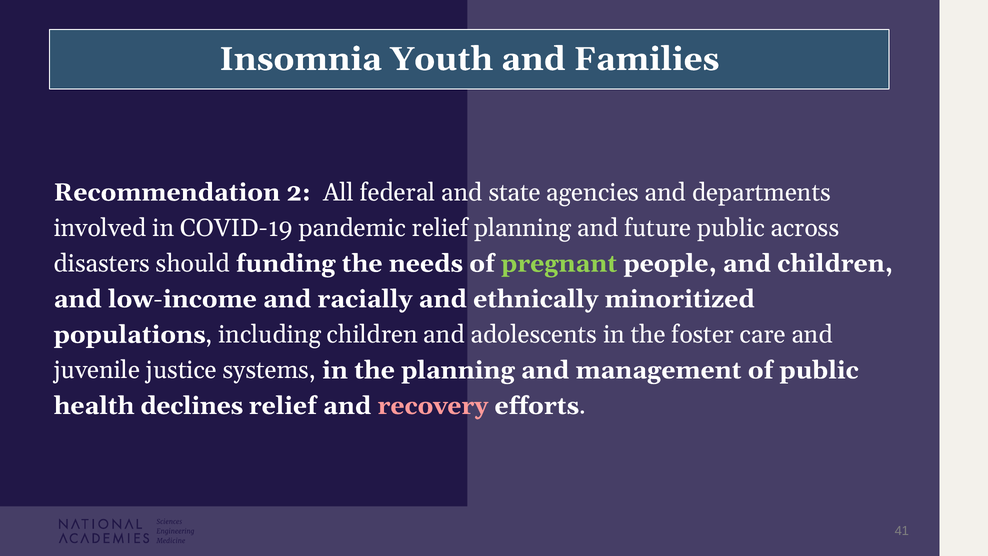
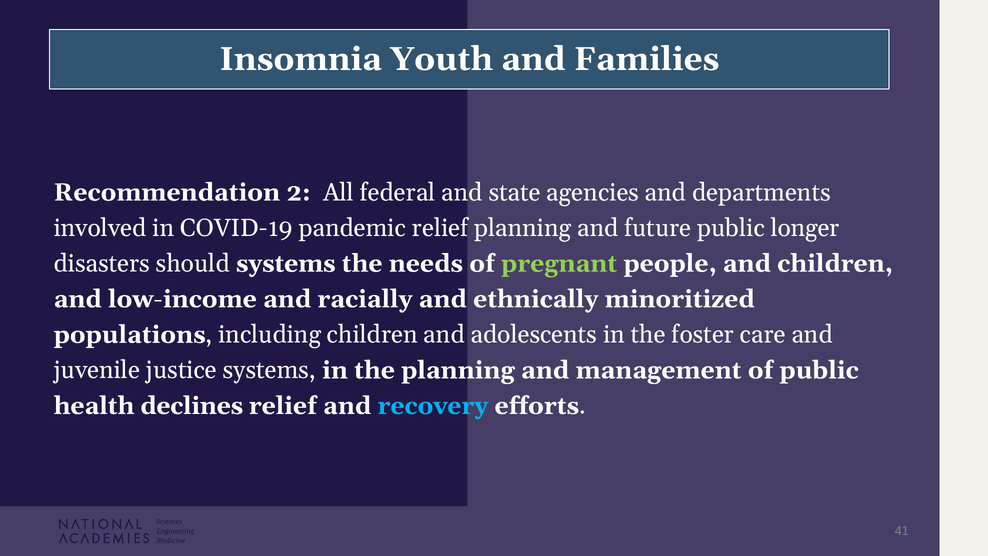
across: across -> longer (805, 228)
should funding: funding -> systems (286, 263)
recovery colour: pink -> light blue (433, 406)
